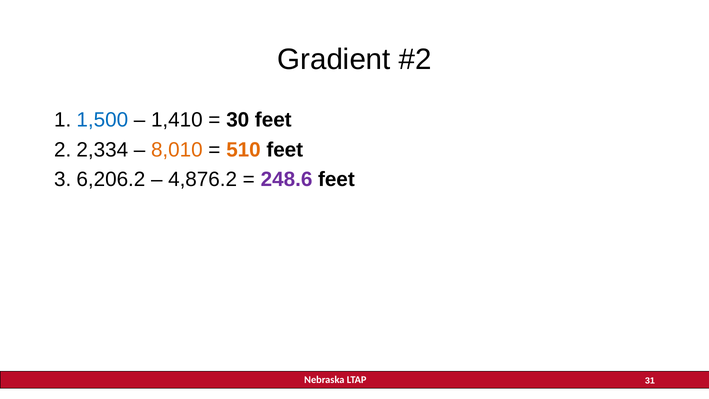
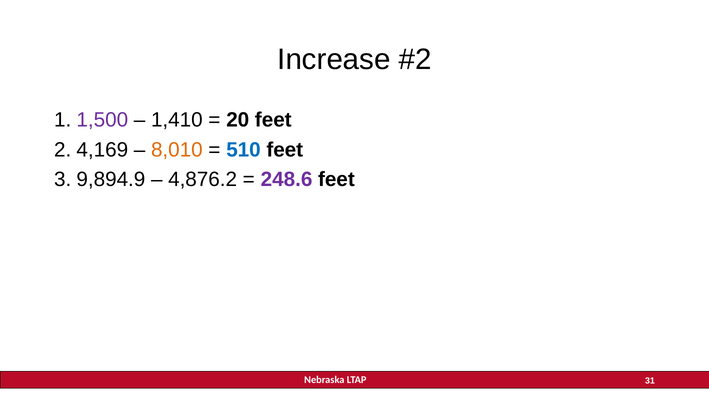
Gradient: Gradient -> Increase (334, 60)
1,500 colour: blue -> purple (102, 120)
30: 30 -> 20 (238, 120)
2,334: 2,334 -> 4,169 (102, 150)
510 colour: orange -> blue (243, 150)
6,206.2: 6,206.2 -> 9,894.9 (111, 179)
